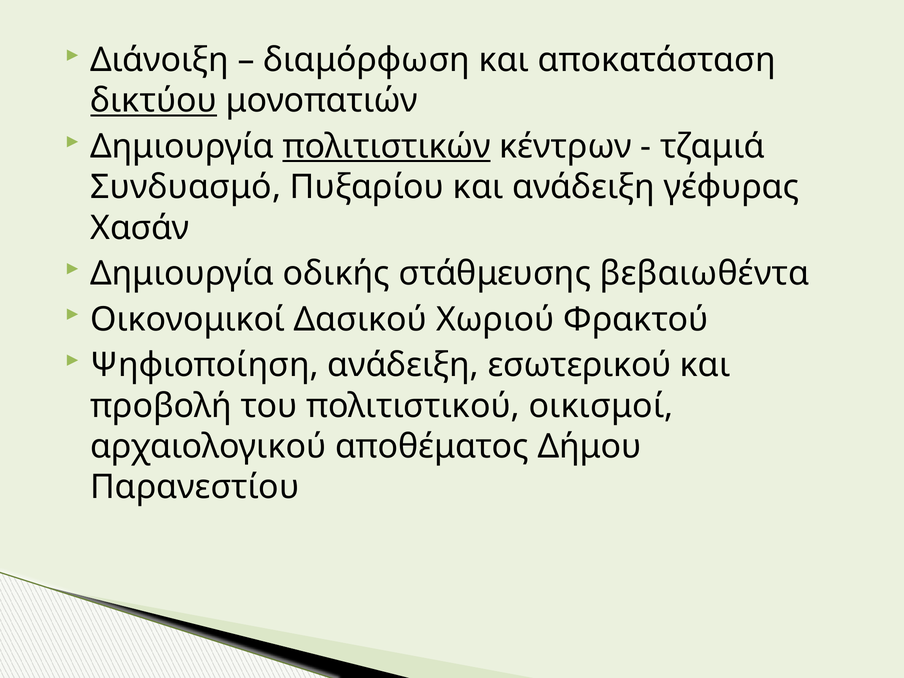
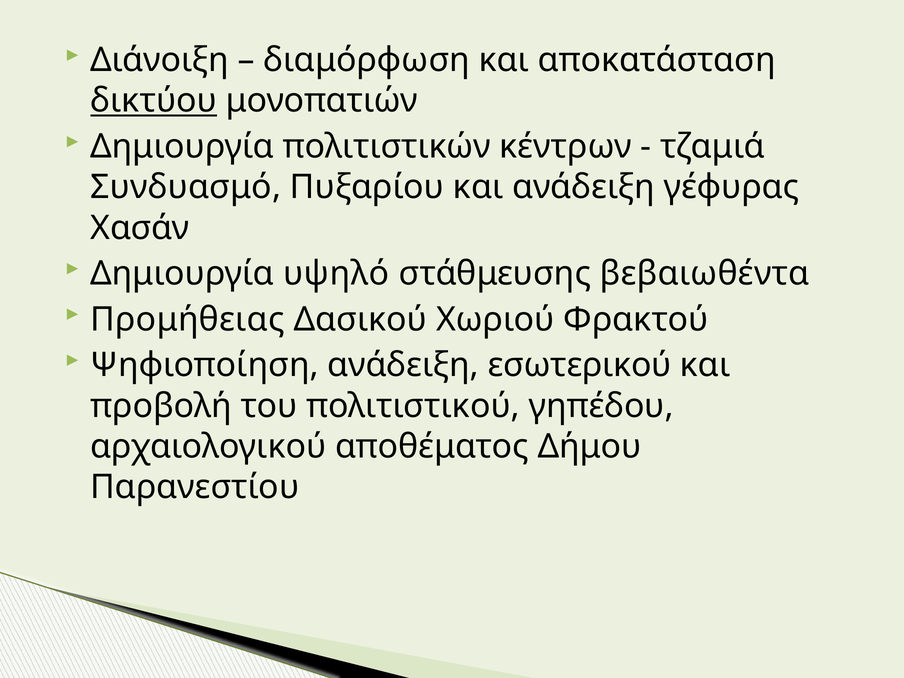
πολιτιστικών underline: present -> none (387, 147)
οδικής: οδικής -> υψηλό (336, 274)
Οικονομικοί: Οικονομικοί -> Προμήθειας (188, 319)
οικισμοί: οικισμοί -> γηπέδου (601, 406)
